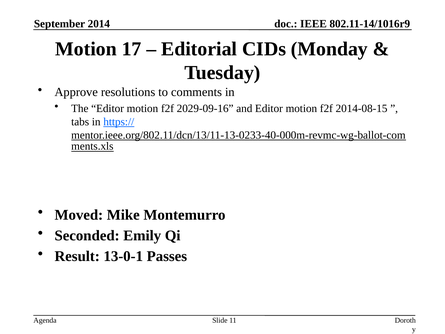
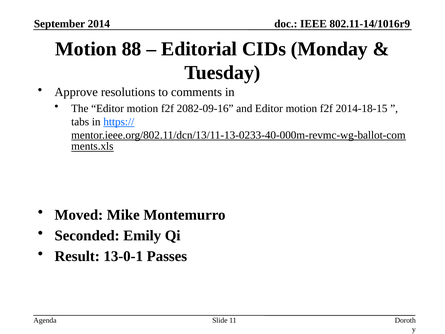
17: 17 -> 88 (132, 49)
2029-09-16: 2029-09-16 -> 2082-09-16 (205, 108)
2014-08-15: 2014-08-15 -> 2014-18-15 (362, 108)
